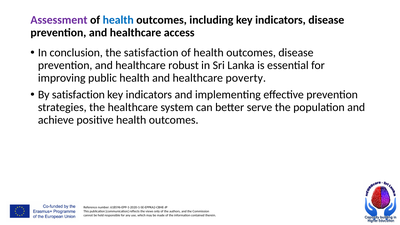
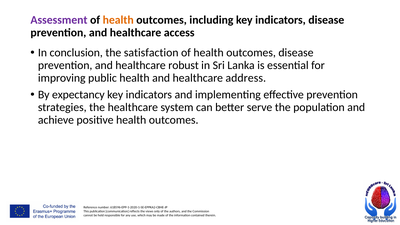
health colour: blue -> orange (118, 20)
poverty: poverty -> address (246, 78)
By satisfaction: satisfaction -> expectancy (78, 95)
